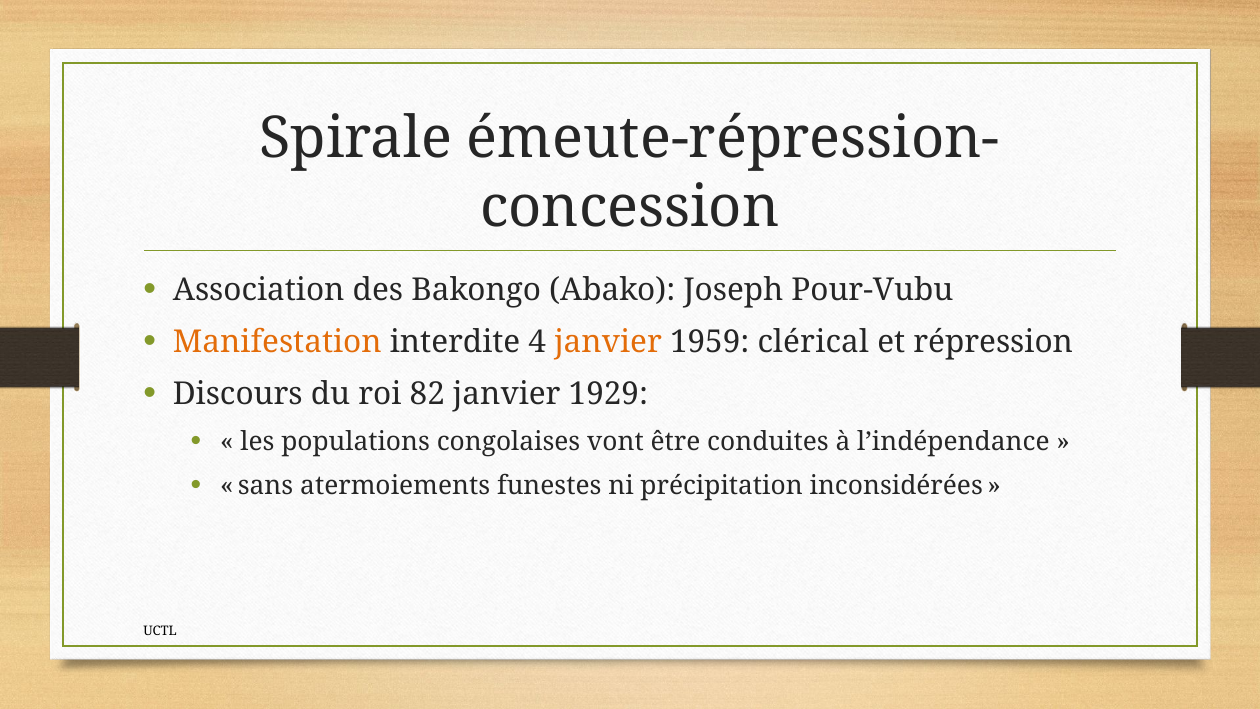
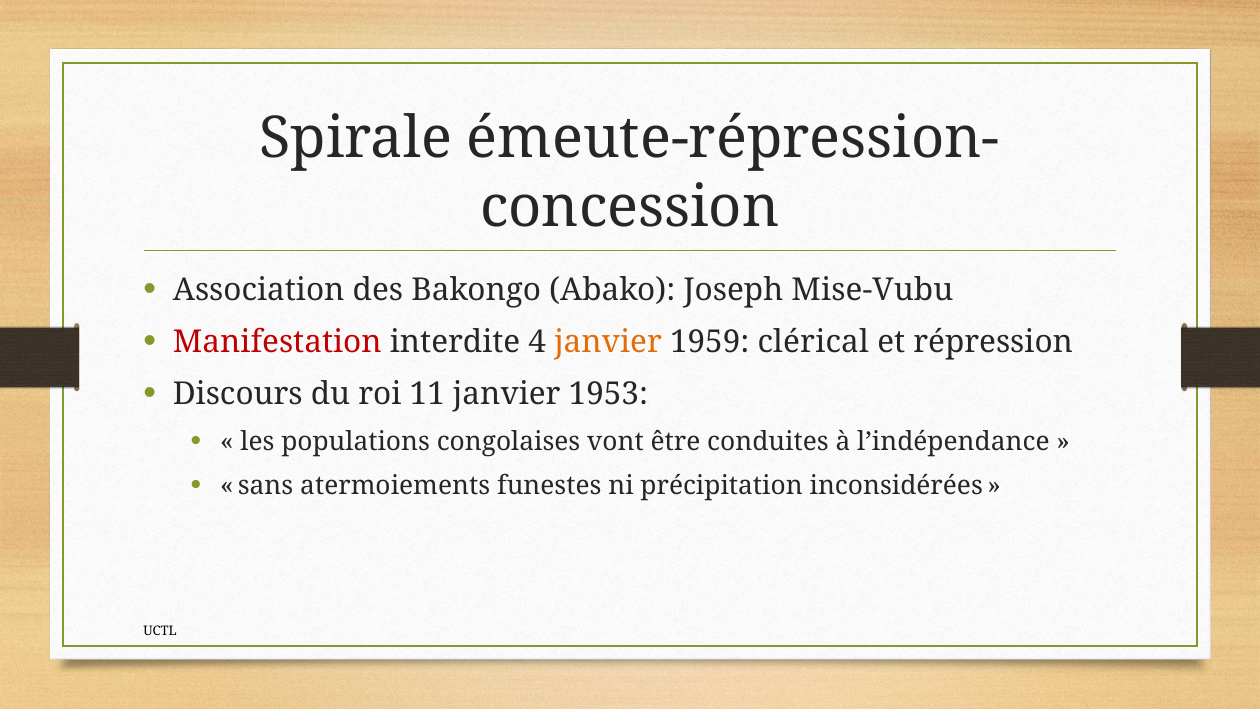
Pour-Vubu: Pour-Vubu -> Mise-Vubu (872, 290)
Manifestation colour: orange -> red (277, 342)
82: 82 -> 11 (427, 394)
1929: 1929 -> 1953 (608, 394)
